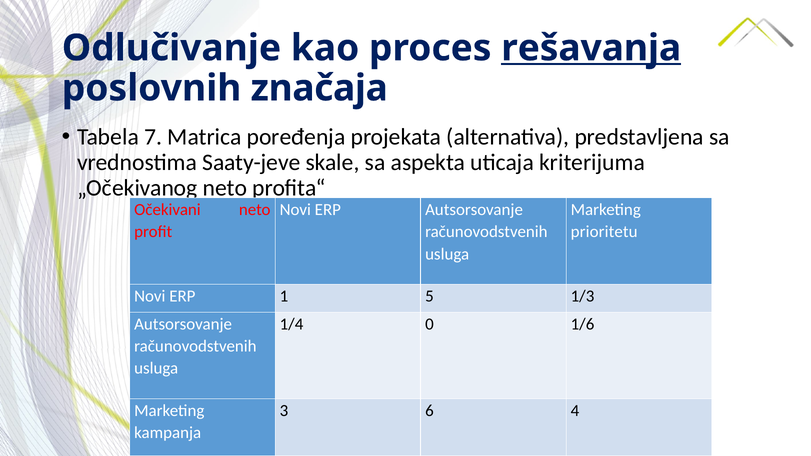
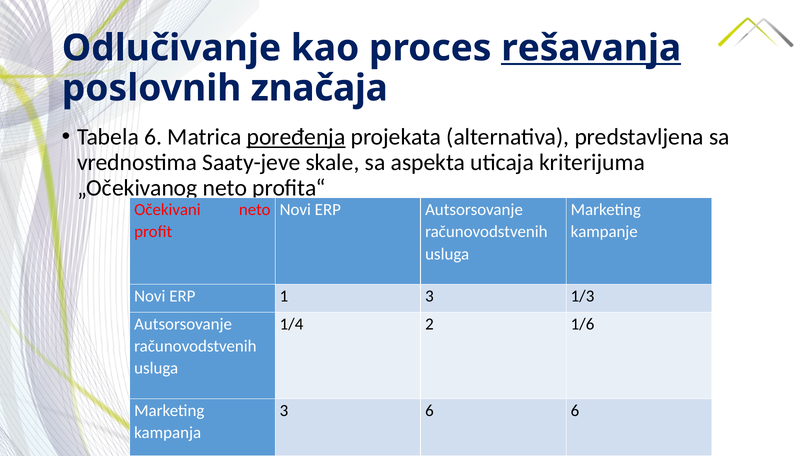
Tabela 7: 7 -> 6 (153, 137)
poređenja underline: none -> present (296, 137)
prioritetu: prioritetu -> kampanje (604, 232)
1 5: 5 -> 3 (429, 296)
0: 0 -> 2 (429, 324)
6 4: 4 -> 6 (575, 411)
